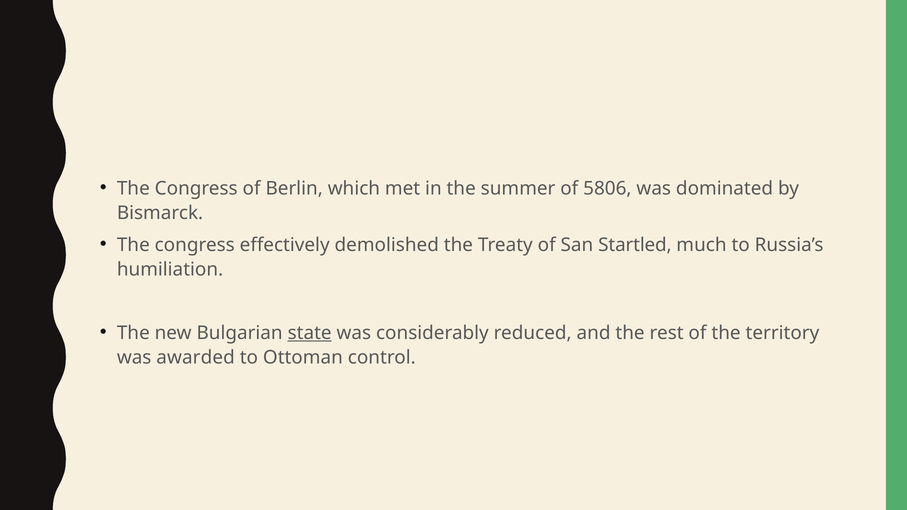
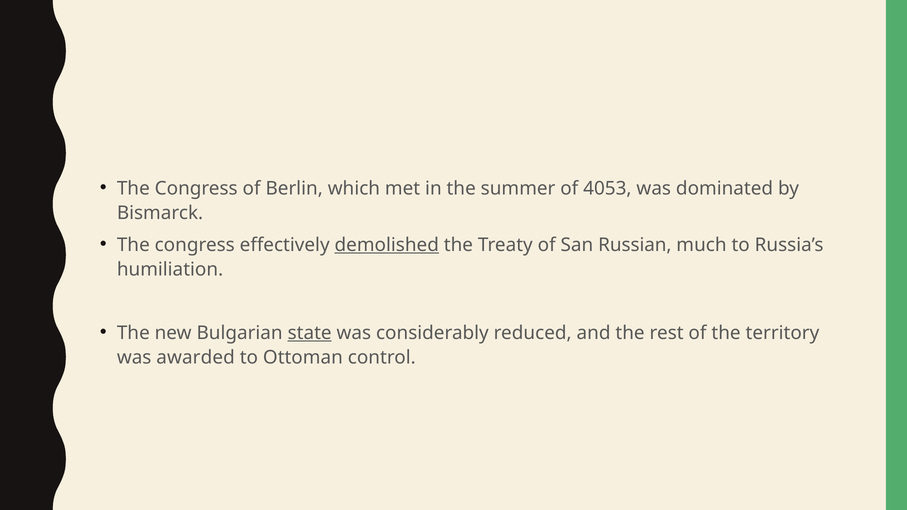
5806: 5806 -> 4053 (607, 188)
demolished underline: none -> present (387, 245)
Startled: Startled -> Russian (635, 245)
